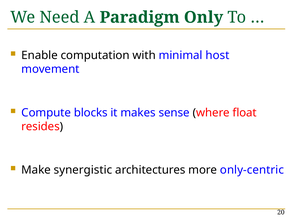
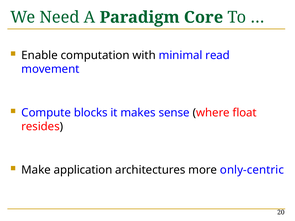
Only: Only -> Core (204, 17)
host: host -> read (218, 55)
synergistic: synergistic -> application (83, 170)
